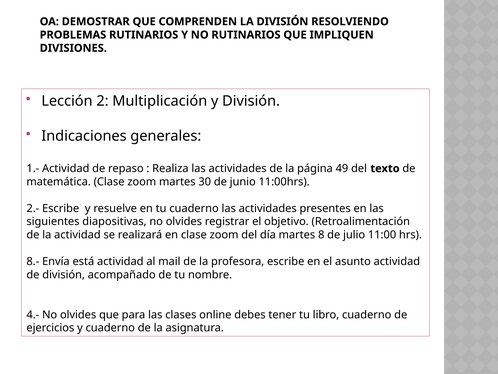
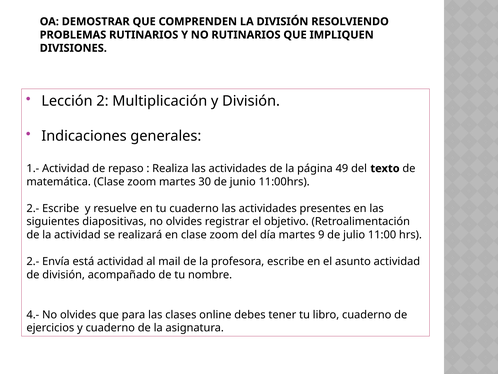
8: 8 -> 9 (321, 235)
8.-: 8.- -> 2.- (33, 261)
